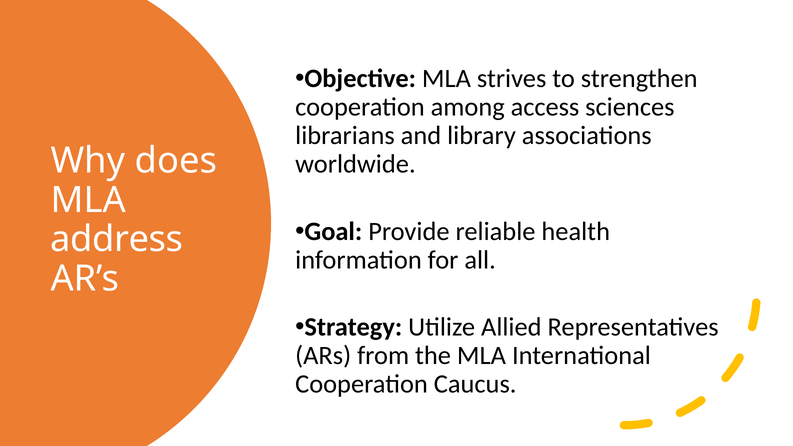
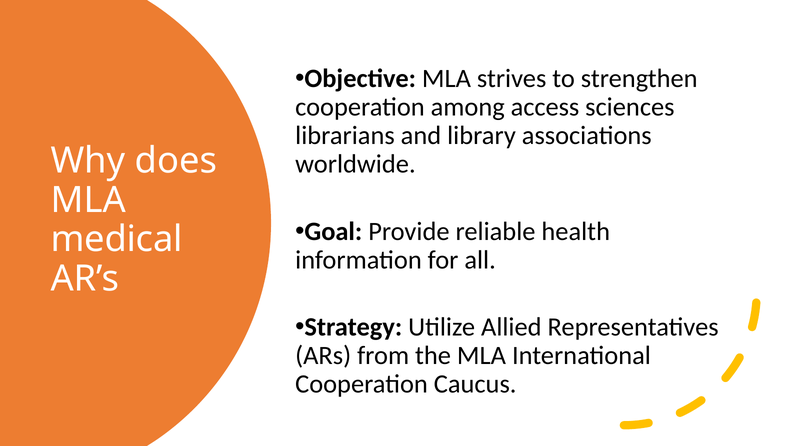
address: address -> medical (117, 240)
